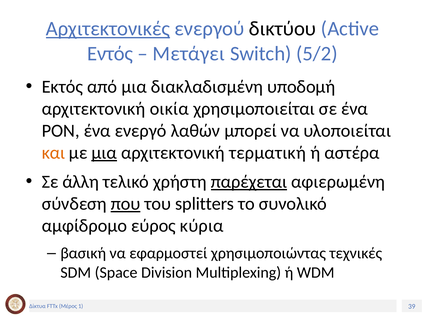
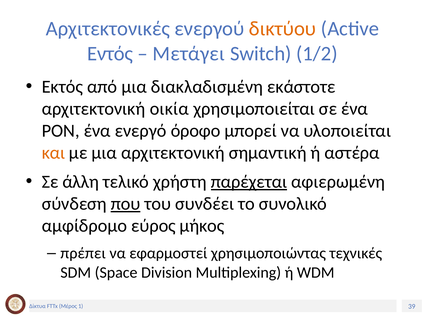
Αρχιτεκτονικές underline: present -> none (108, 29)
δικτύου colour: black -> orange (283, 29)
5/2: 5/2 -> 1/2 (317, 54)
υποδομή: υποδομή -> εκάστοτε (301, 87)
λαθών: λαθών -> όροφο (196, 131)
μια underline: present -> none (104, 153)
τερματική: τερματική -> σημαντική (268, 153)
splitters: splitters -> συνδέει (205, 204)
κύρια: κύρια -> μήκος (202, 226)
βασική: βασική -> πρέπει (83, 253)
